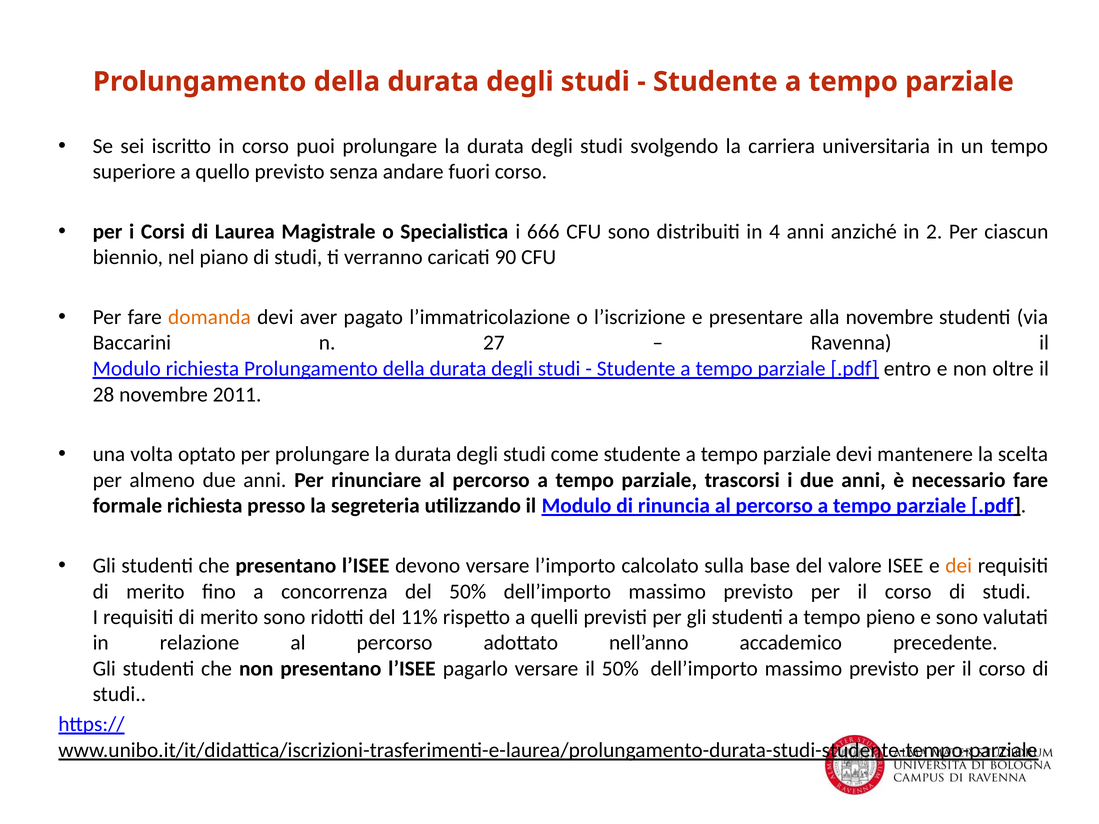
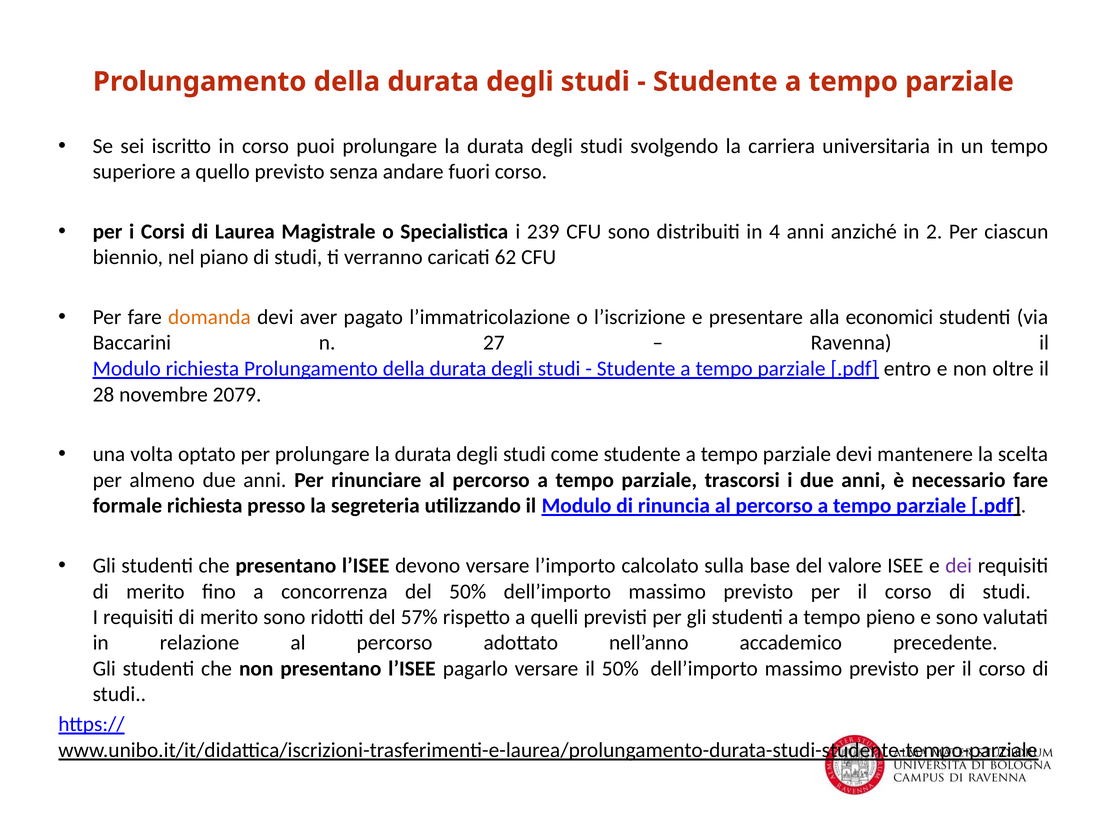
666: 666 -> 239 (543, 232)
90: 90 -> 62 (505, 257)
alla novembre: novembre -> economici (889, 317)
2011: 2011 -> 2079 (237, 395)
dei colour: orange -> purple (959, 566)
11%: 11% -> 57% (419, 617)
